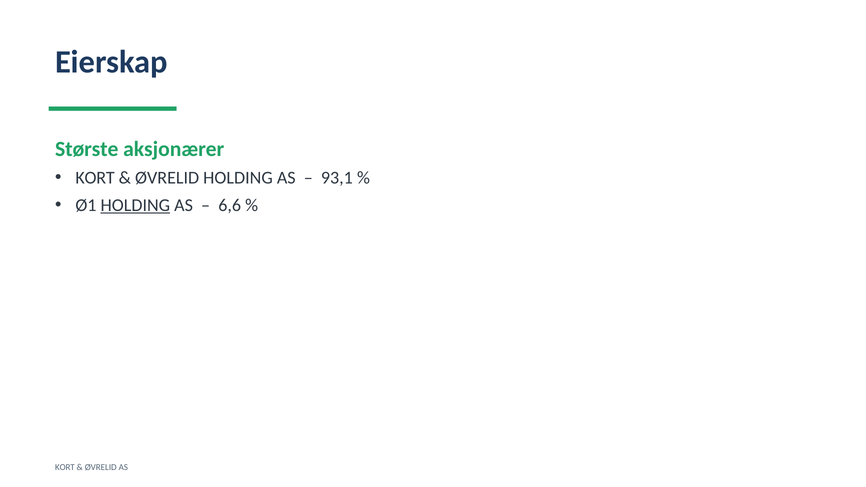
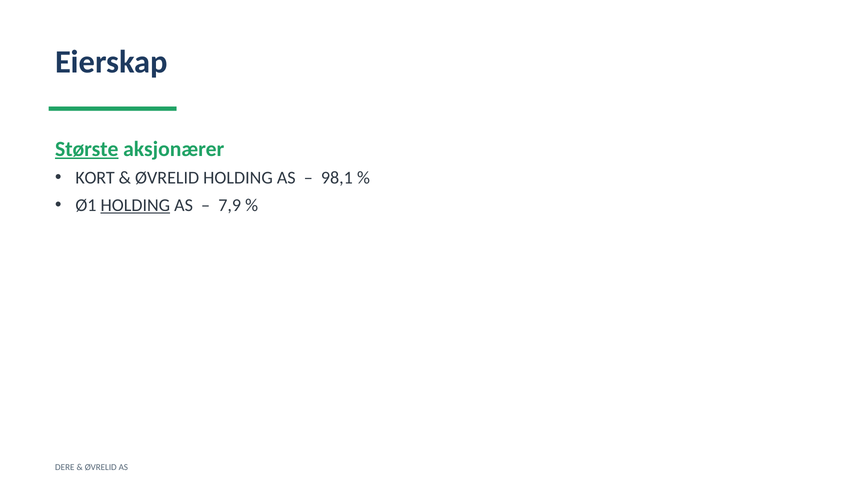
Største underline: none -> present (87, 149)
93,1: 93,1 -> 98,1 (337, 178)
6,6: 6,6 -> 7,9 (230, 205)
KORT: KORT -> DERE (65, 467)
